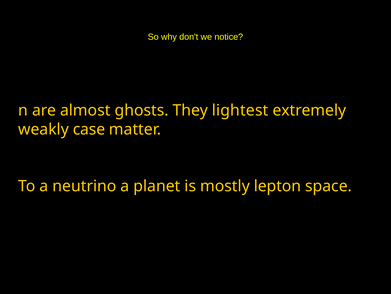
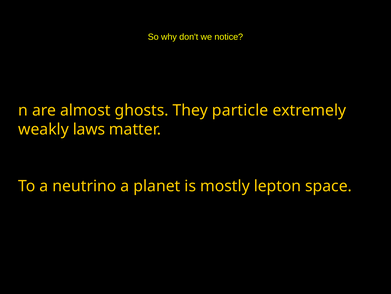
lightest: lightest -> particle (240, 110)
case: case -> laws (89, 129)
